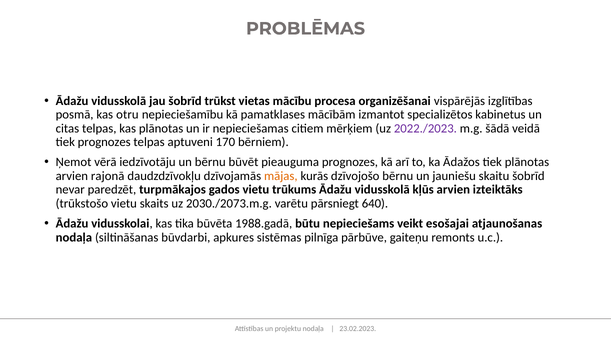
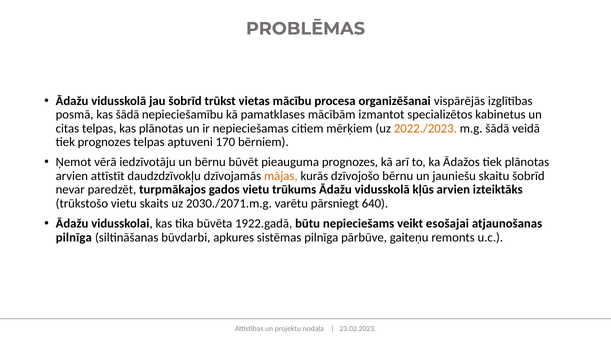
kas otru: otru -> šādā (128, 114)
2022./2023 colour: purple -> orange (425, 128)
rajonā: rajonā -> attīstīt (108, 176)
2030./2073.m.g: 2030./2073.m.g -> 2030./2071.m.g (229, 203)
1988.gadā: 1988.gadā -> 1922.gadā (264, 223)
nodaļa: nodaļa -> pilnīga (74, 237)
